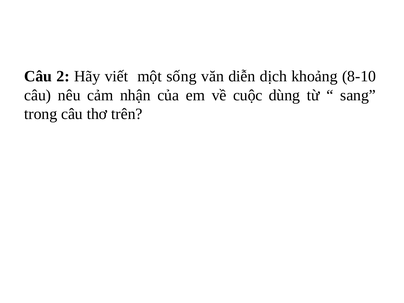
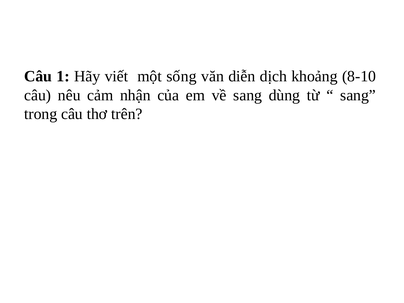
2: 2 -> 1 (63, 76)
về cuộc: cuộc -> sang (248, 95)
